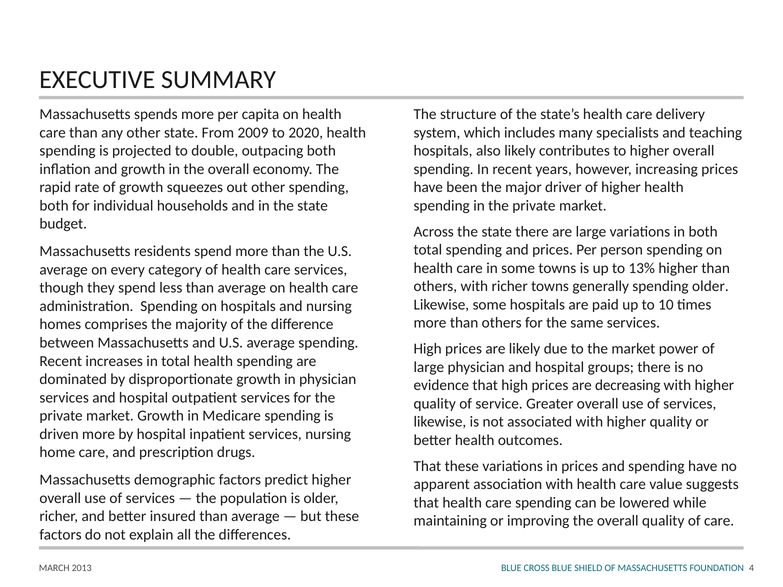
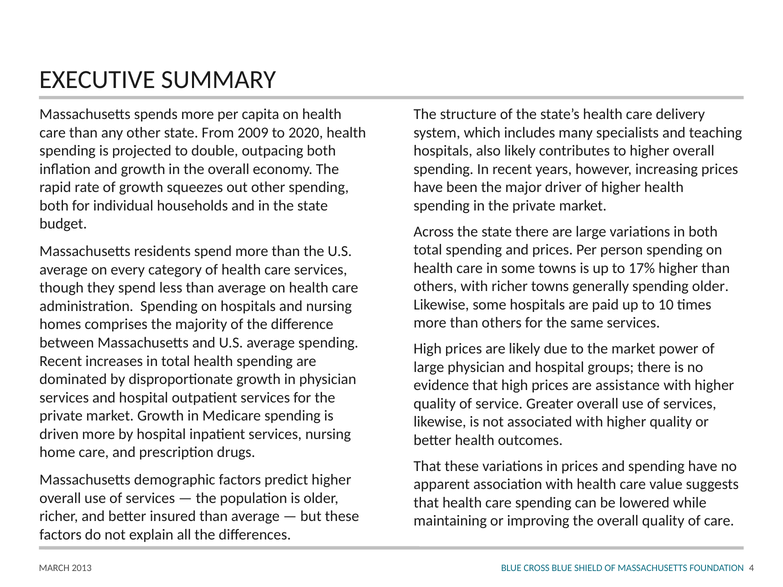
13%: 13% -> 17% (642, 268)
decreasing: decreasing -> assistance (628, 386)
